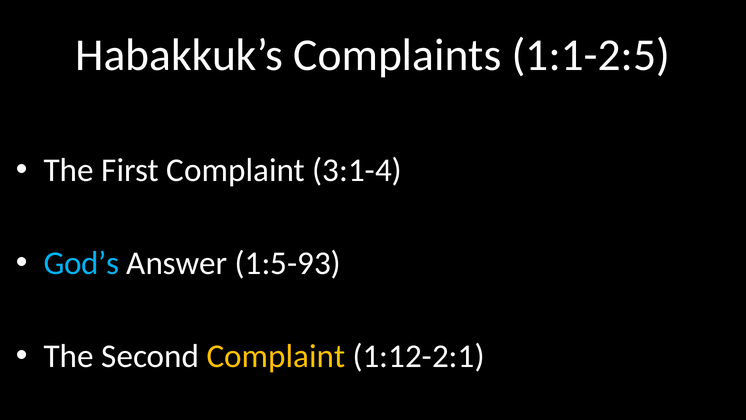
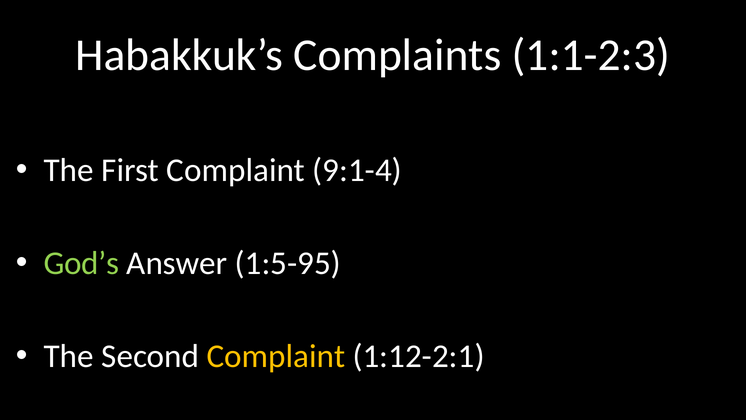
1:1-2:5: 1:1-2:5 -> 1:1-2:3 (591, 55)
3:1-4: 3:1-4 -> 9:1-4 (357, 170)
God’s colour: light blue -> light green (81, 263)
1:5-93: 1:5-93 -> 1:5-95 (288, 263)
